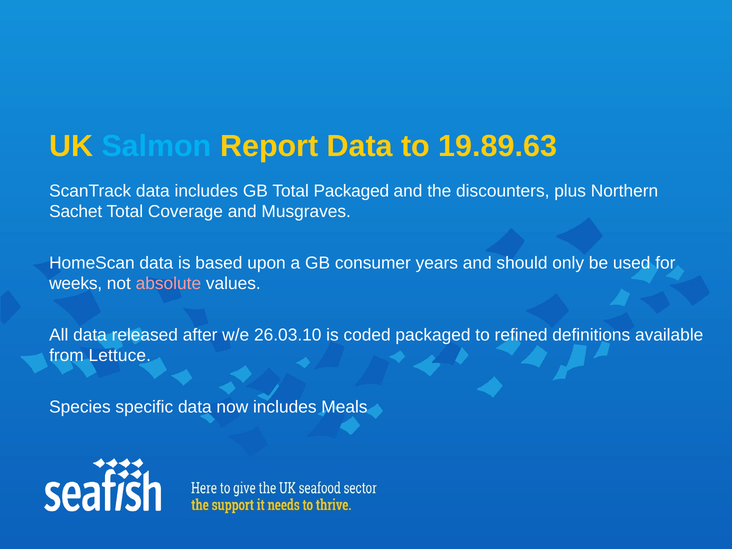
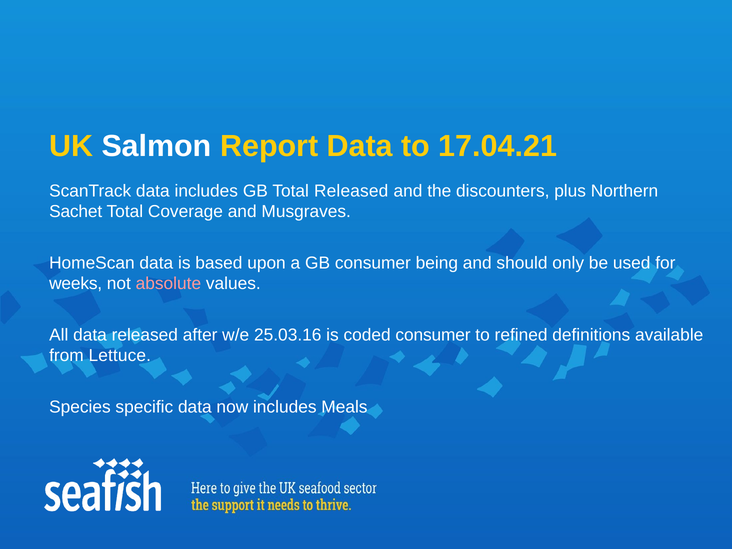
Salmon colour: light blue -> white (157, 146)
19.89.63: 19.89.63 -> 17.04.21 (498, 146)
Total Packaged: Packaged -> Released (351, 191)
years: years -> being (437, 263)
26.03.10: 26.03.10 -> 25.03.16 (288, 335)
coded packaged: packaged -> consumer (433, 335)
